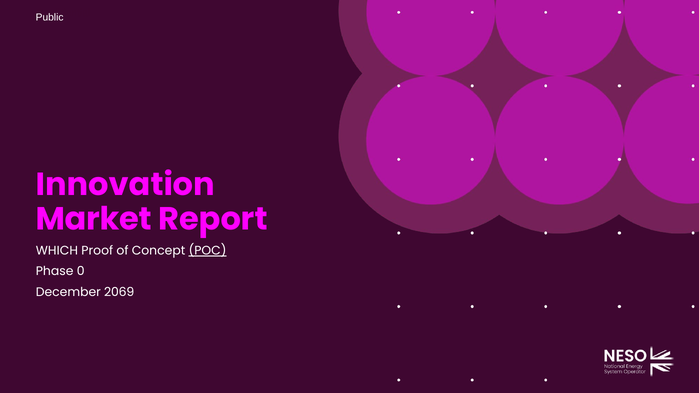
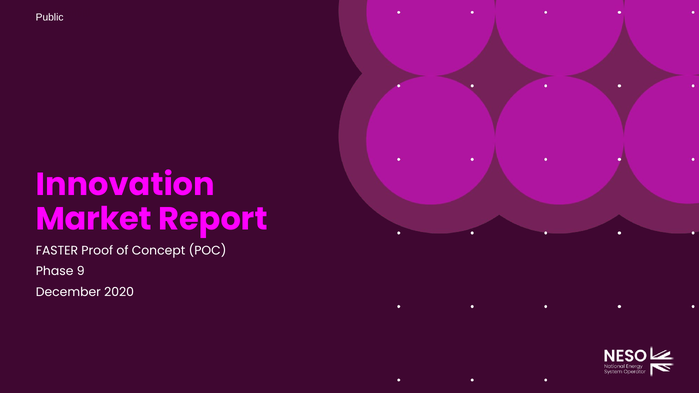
WHICH: WHICH -> FASTER (57, 251)
POC underline: present -> none (208, 251)
0: 0 -> 9 (81, 271)
2069: 2069 -> 2020 (119, 292)
